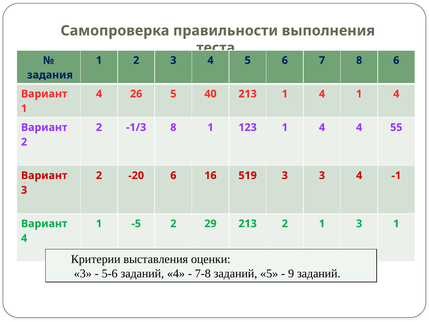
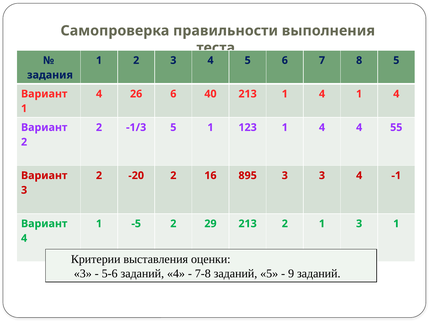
8 6: 6 -> 5 (396, 60)
26 5: 5 -> 6 (173, 94)
-1/3 8: 8 -> 5 (173, 127)
-20 6: 6 -> 2 (173, 175)
519: 519 -> 895 (248, 175)
